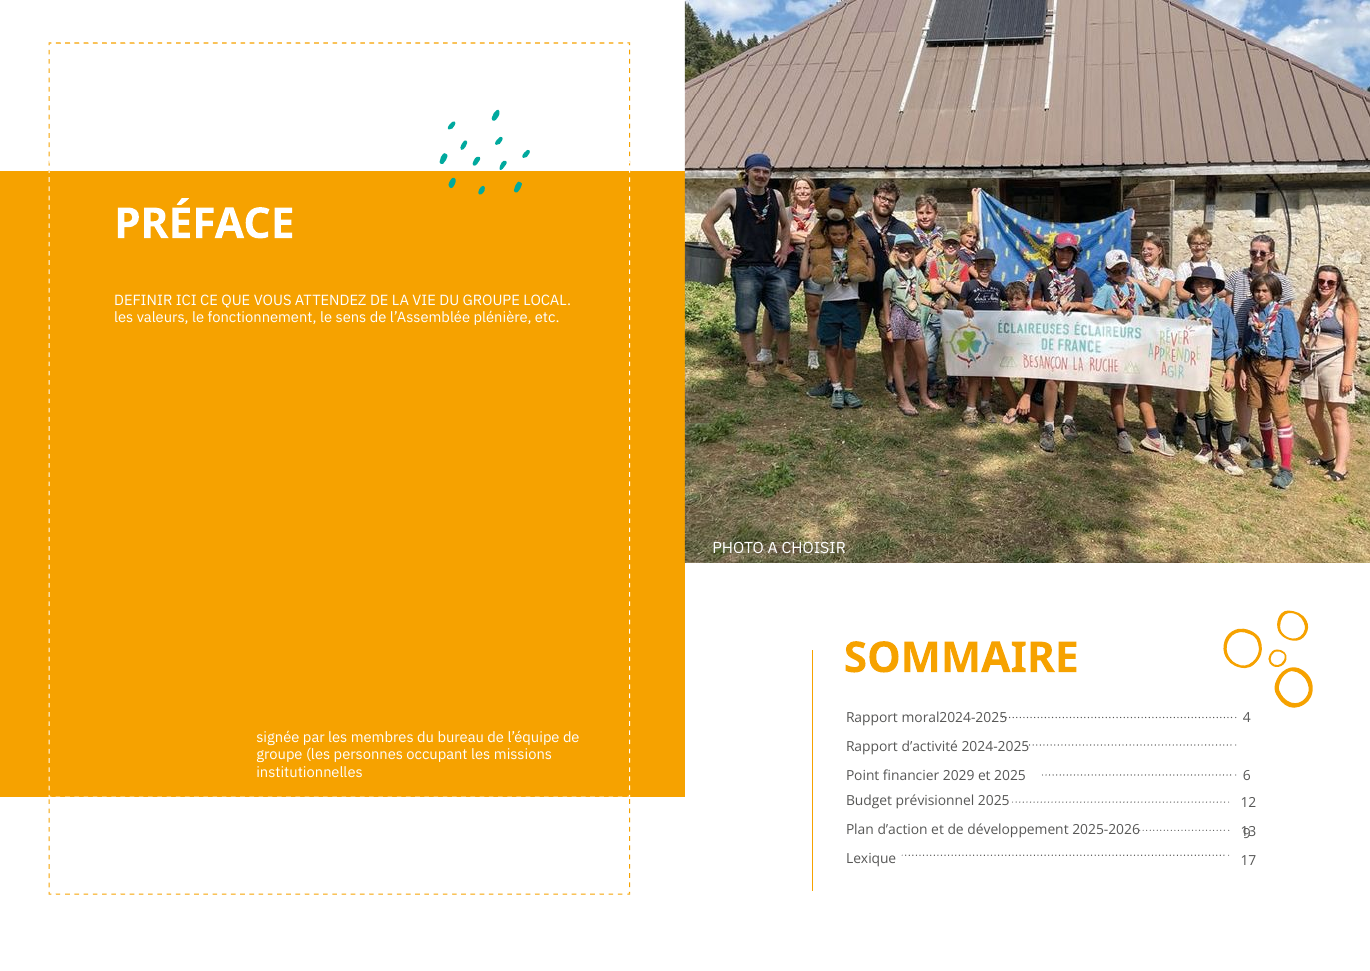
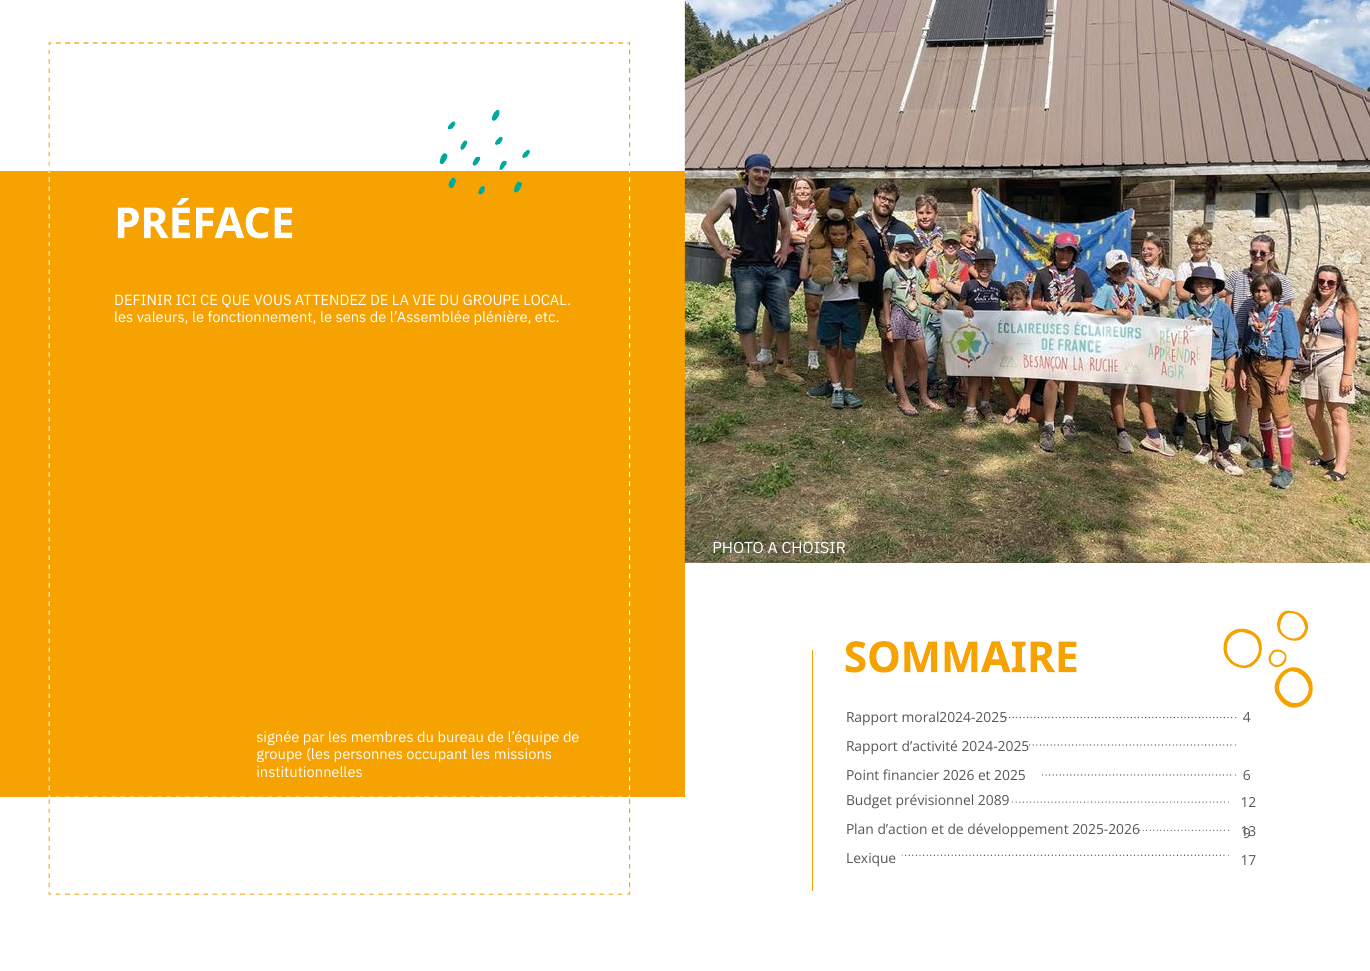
2029: 2029 -> 2026 (959, 776)
prévisionnel 2025: 2025 -> 2089 (994, 801)
